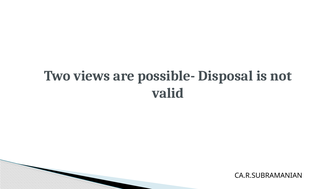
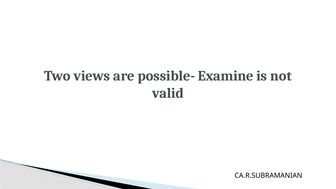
Disposal: Disposal -> Examine (226, 76)
